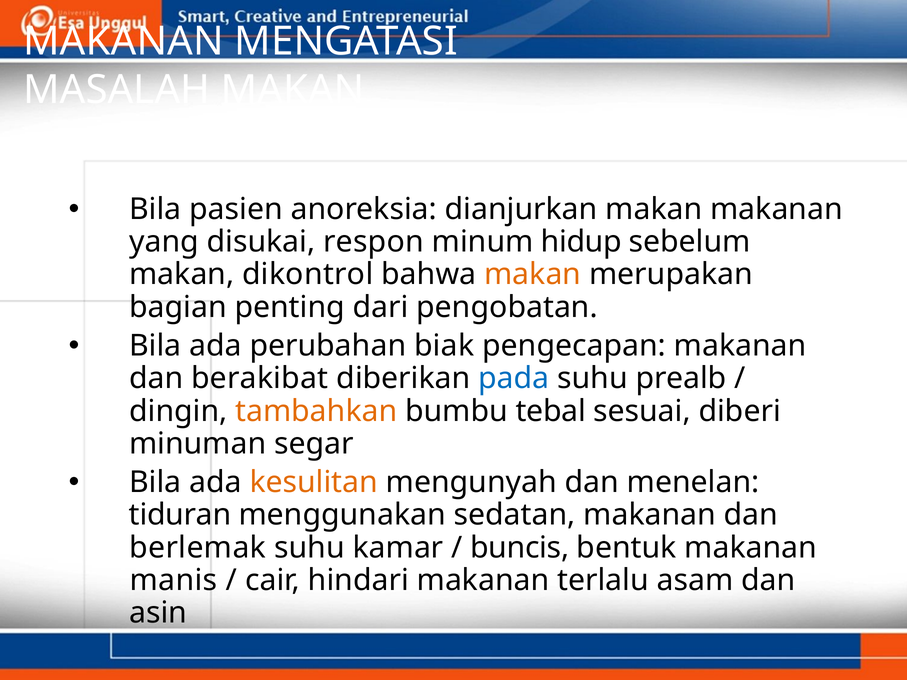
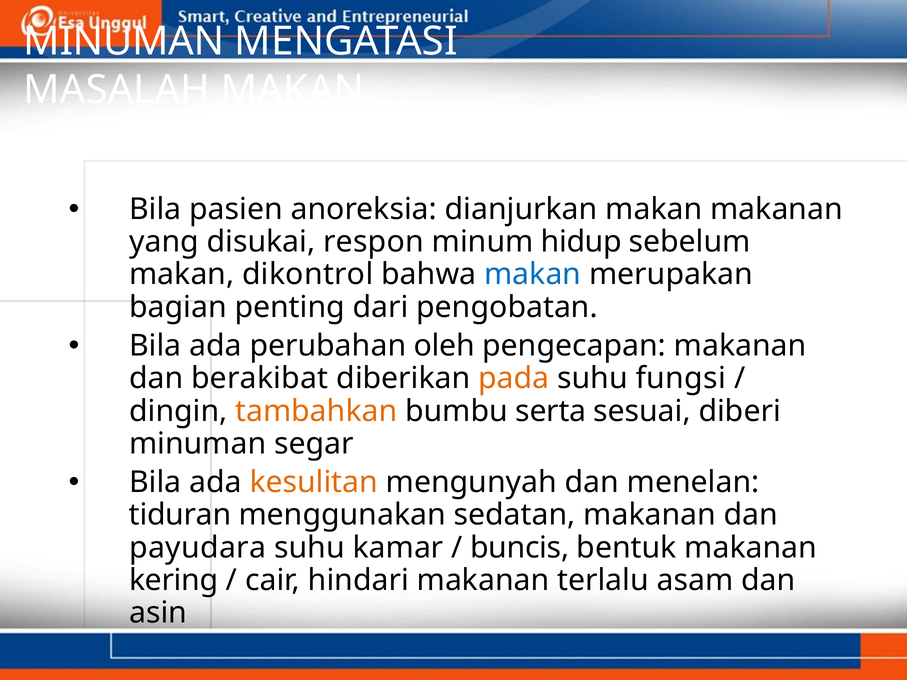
MAKANAN: MAKANAN -> MINUMAN (124, 42)
makan colour: orange -> blue (533, 275)
biak: biak -> oleh (444, 346)
pada colour: blue -> orange (514, 379)
prealb: prealb -> fungsi (681, 379)
tebal: tebal -> serta (551, 411)
berlemak: berlemak -> payudara (198, 548)
manis: manis -> kering (174, 580)
